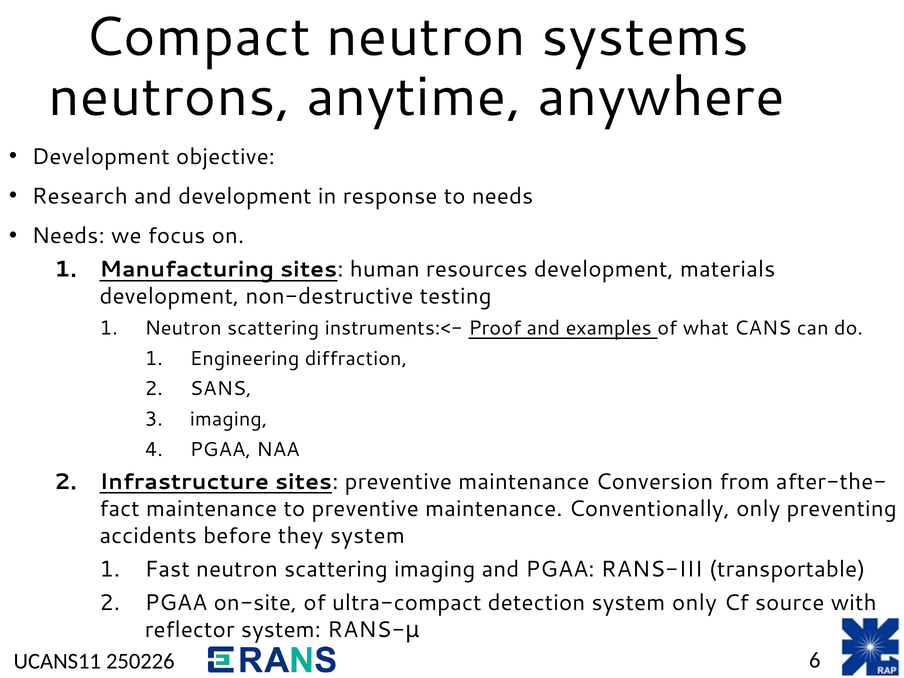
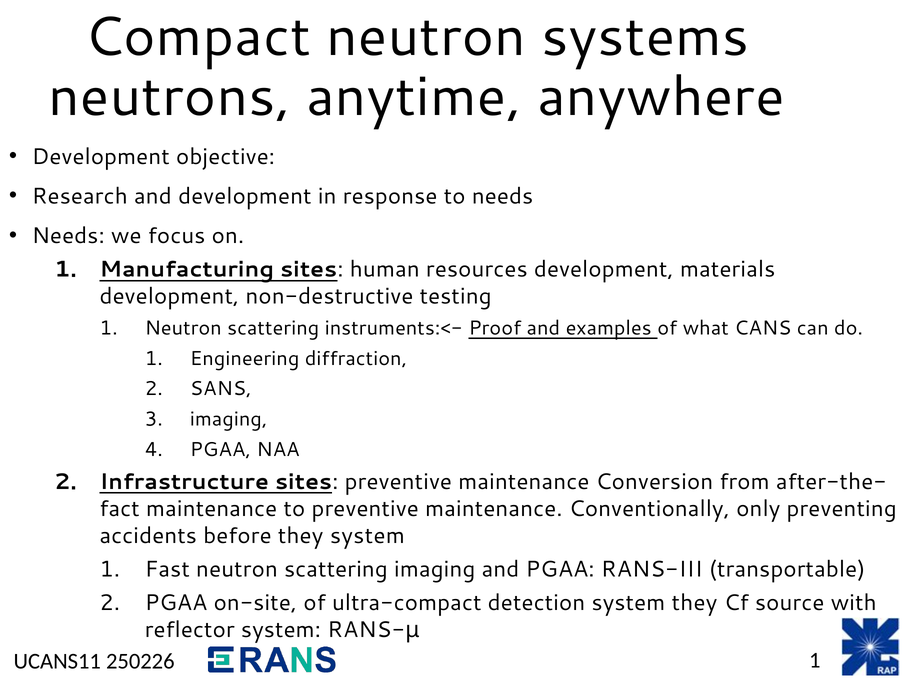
system only: only -> they (694, 603)
250226 6: 6 -> 1 (815, 660)
